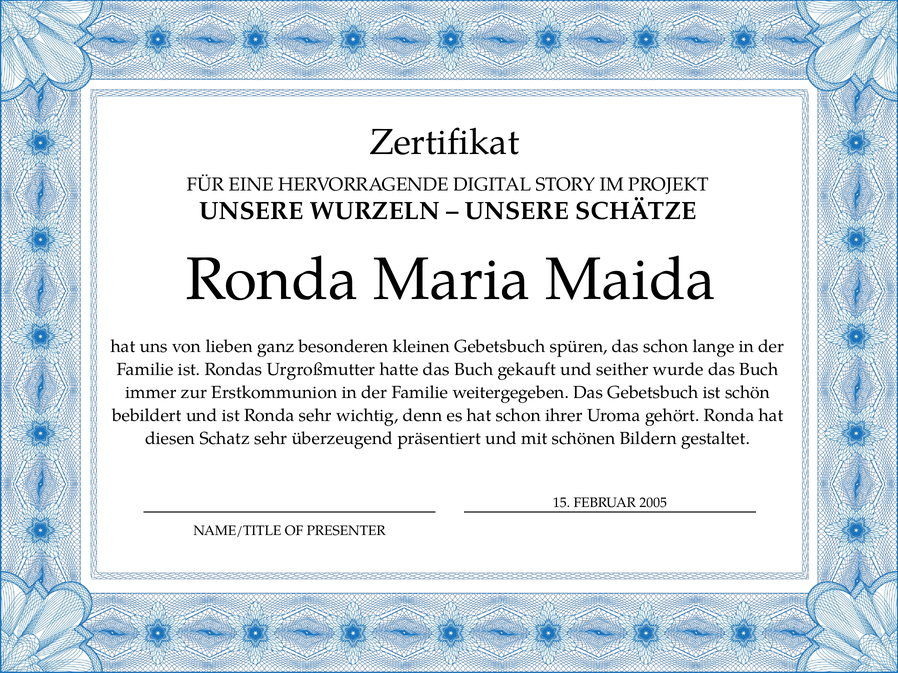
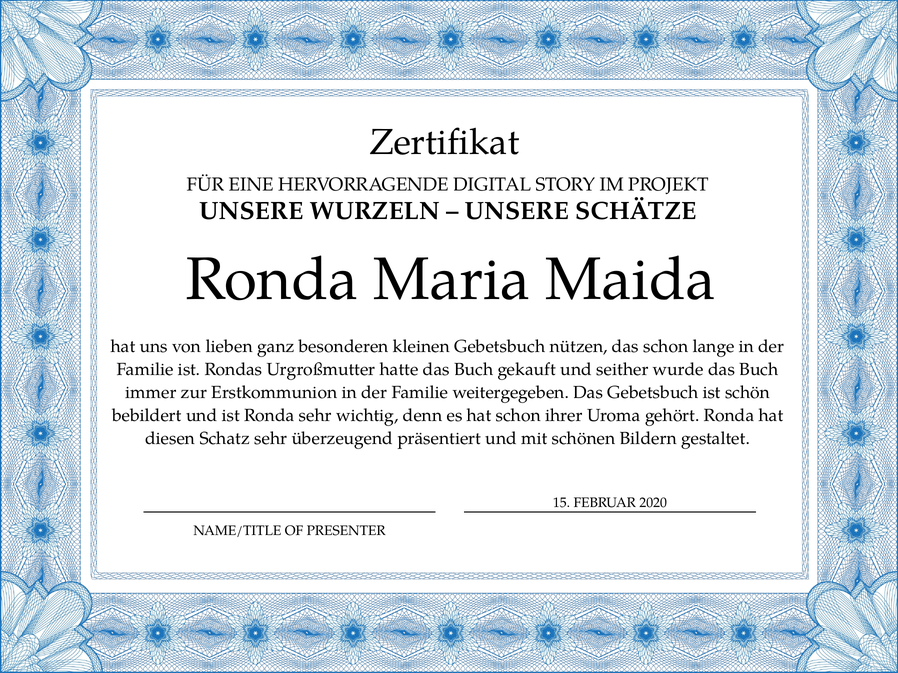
spüren: spüren -> nützen (579, 347)
2005: 2005 -> 2020 (653, 503)
